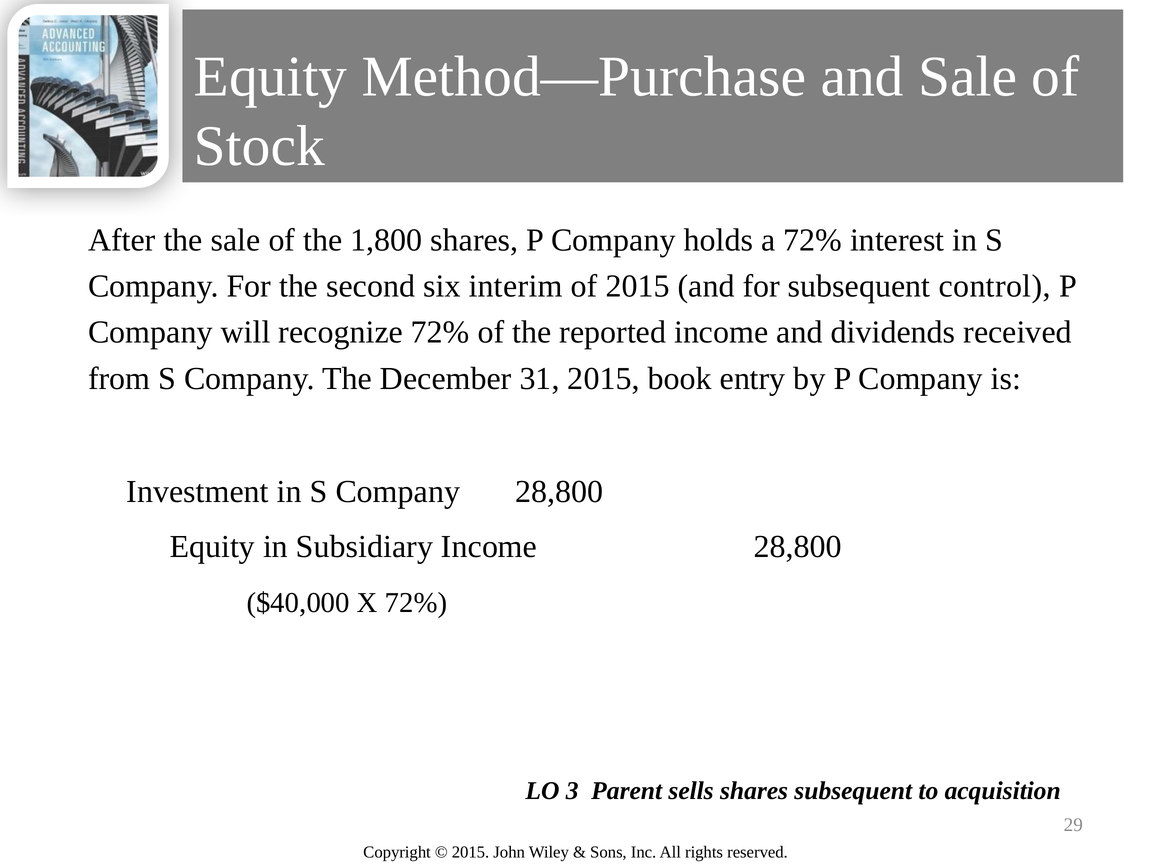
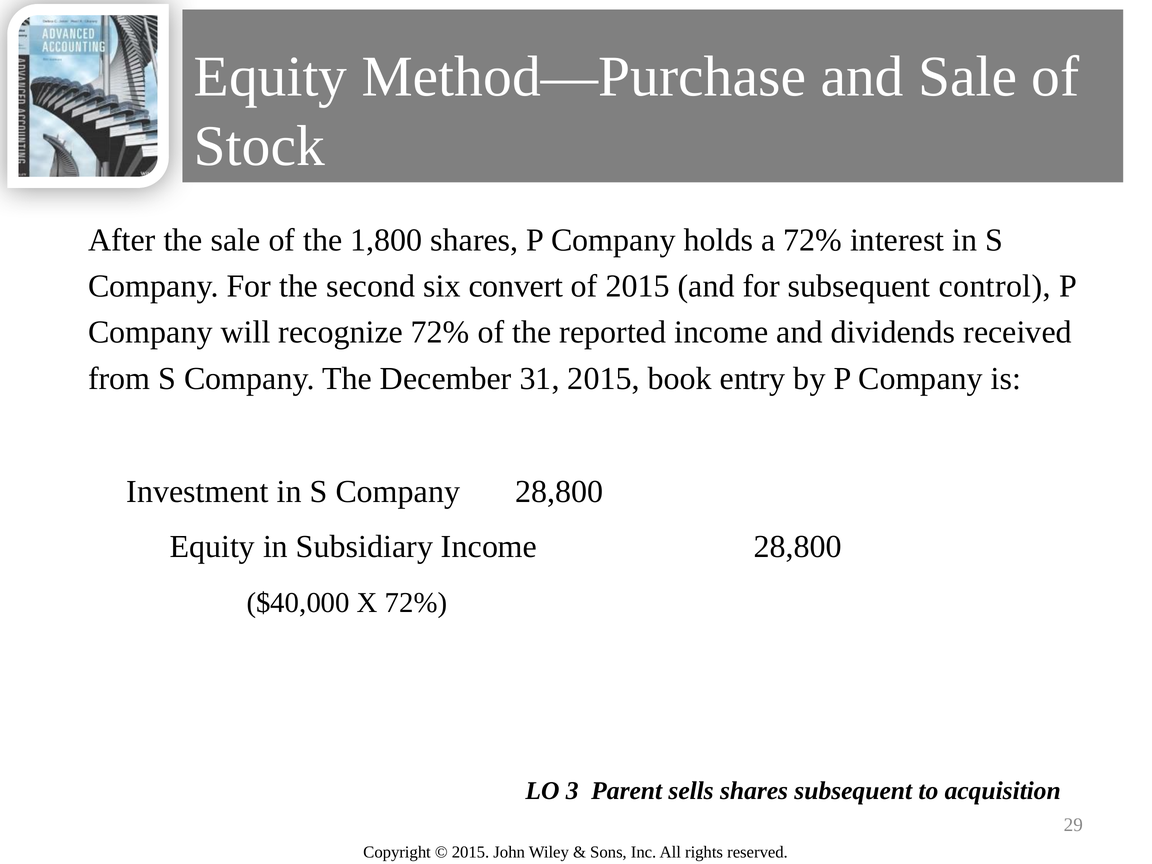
interim: interim -> convert (516, 286)
